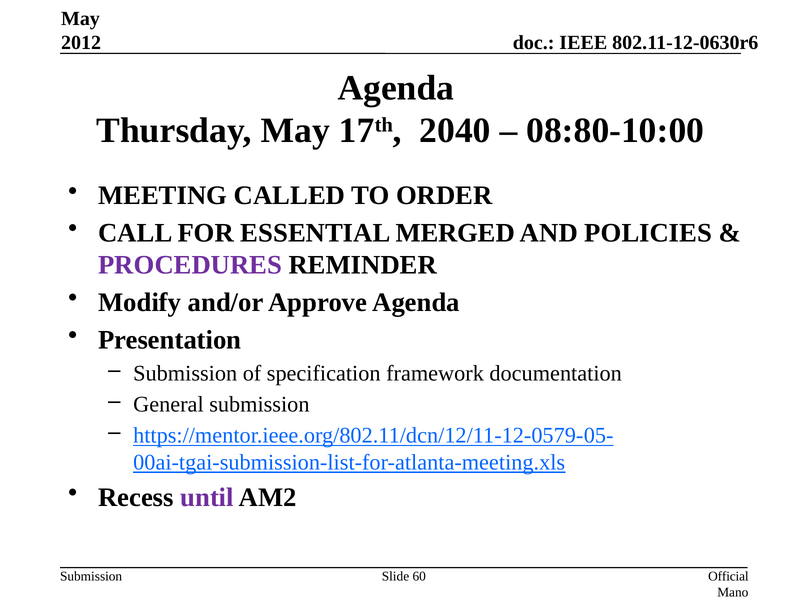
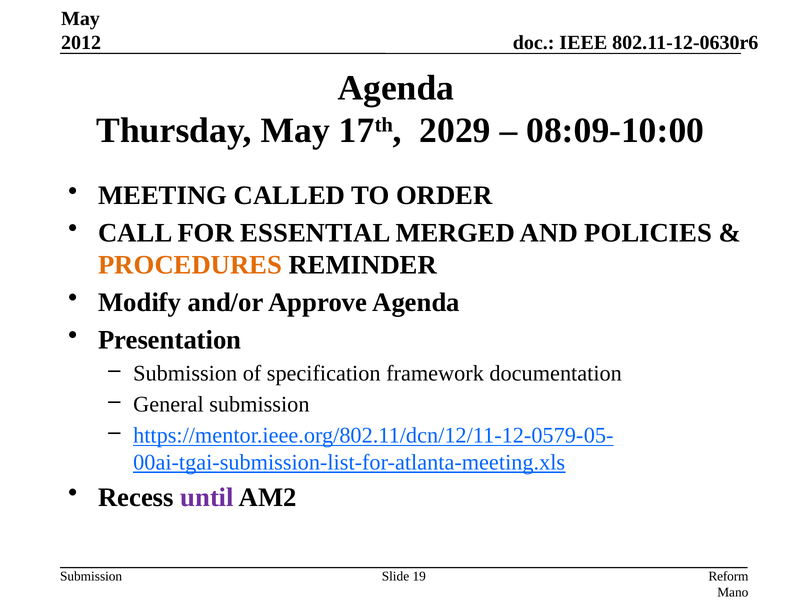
2040: 2040 -> 2029 (455, 131)
08:80-10:00: 08:80-10:00 -> 08:09-10:00 (615, 131)
PROCEDURES colour: purple -> orange (190, 265)
60: 60 -> 19 (419, 576)
Official: Official -> Reform (728, 576)
